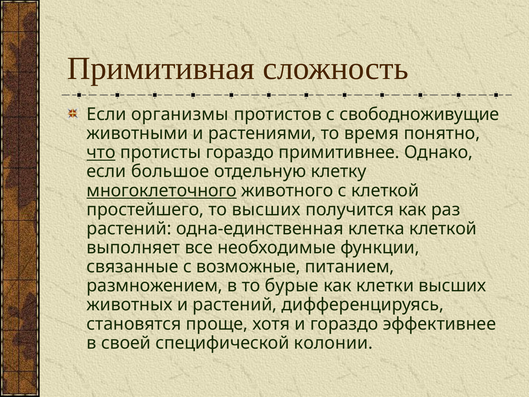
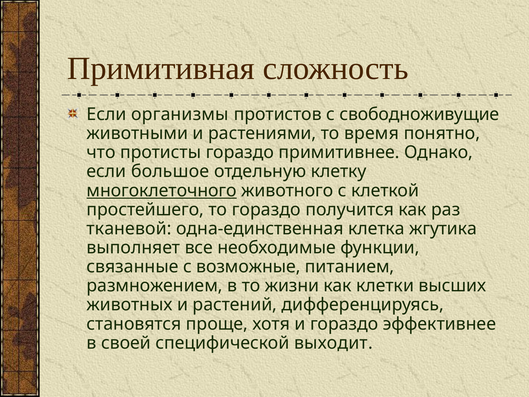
что underline: present -> none (101, 152)
то высших: высших -> гораздо (266, 209)
растений: растений -> тканевой (129, 229)
клетка клеткой: клеткой -> жгутика (443, 229)
бурые: бурые -> жизни (292, 286)
колонии: колонии -> выходит (333, 343)
